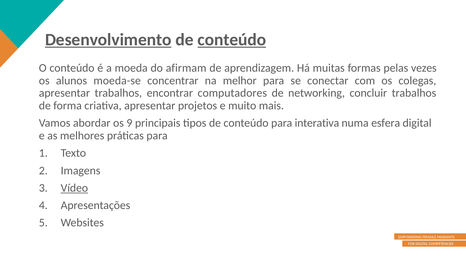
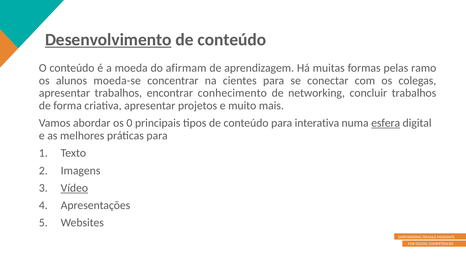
conteúdo underline: present -> none (232, 40)
vezes: vezes -> ramo (424, 68)
melhor: melhor -> cientes (240, 81)
computadores: computadores -> conhecimento (232, 93)
9: 9 -> 0 (129, 123)
esfera underline: none -> present (386, 123)
